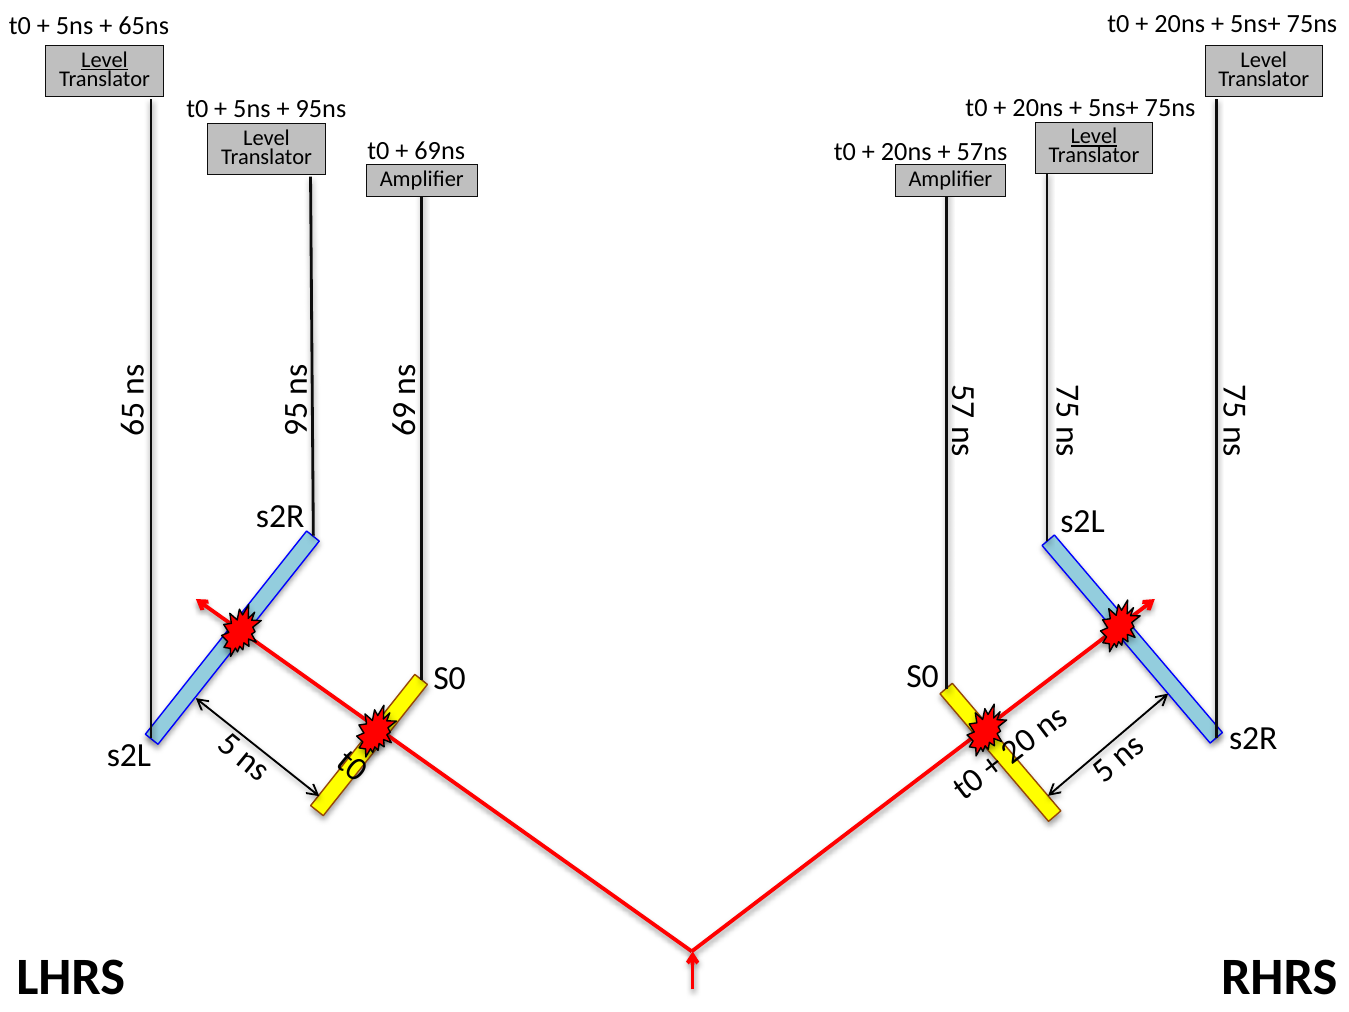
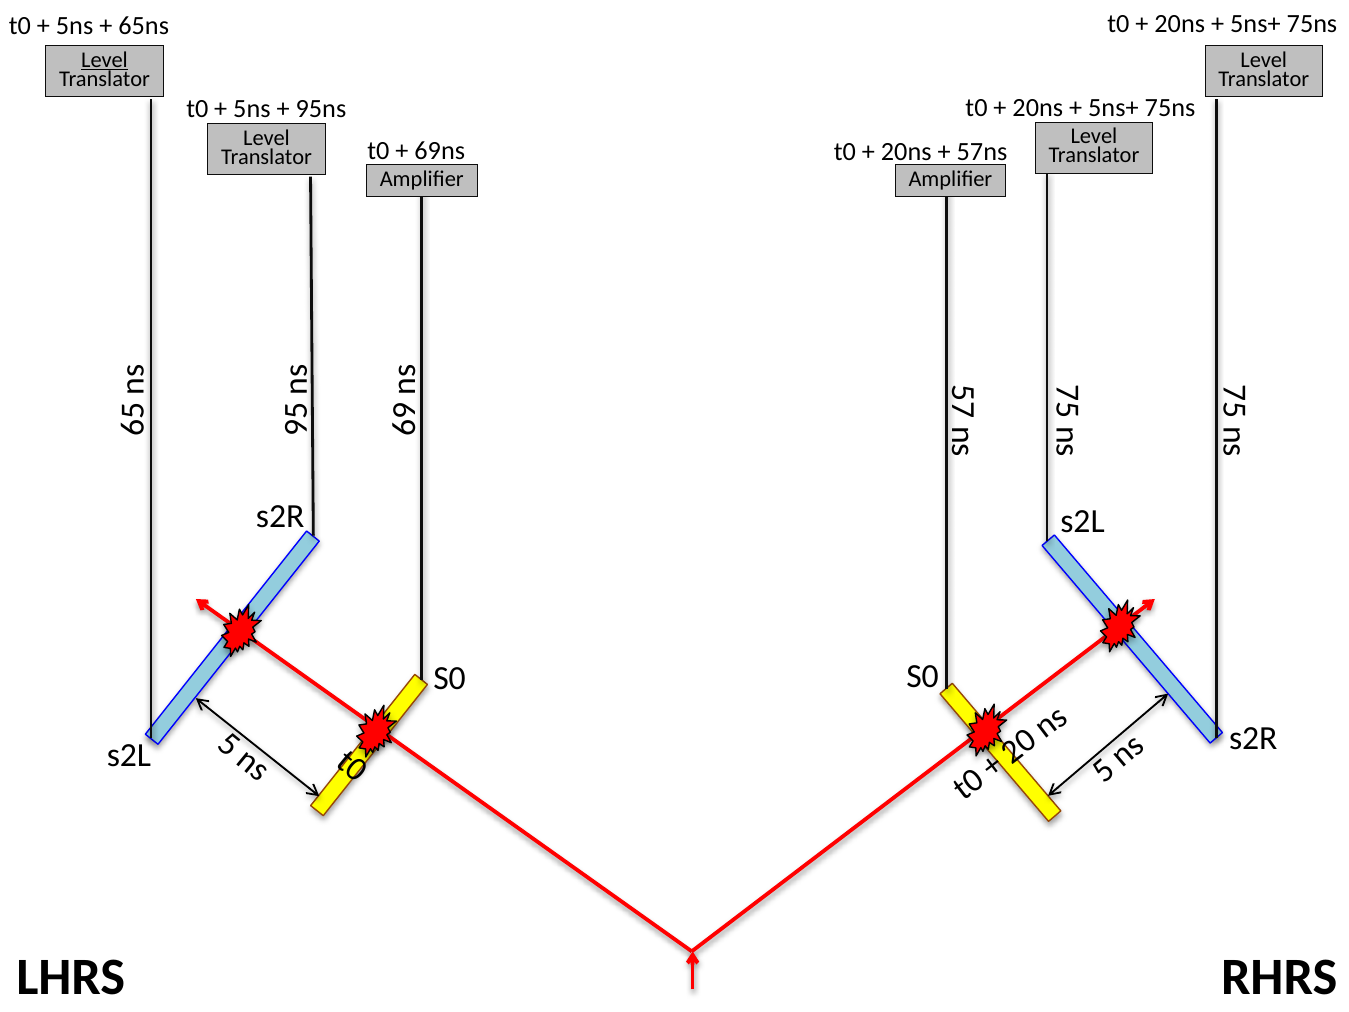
Level underline: present -> none (1094, 136)
